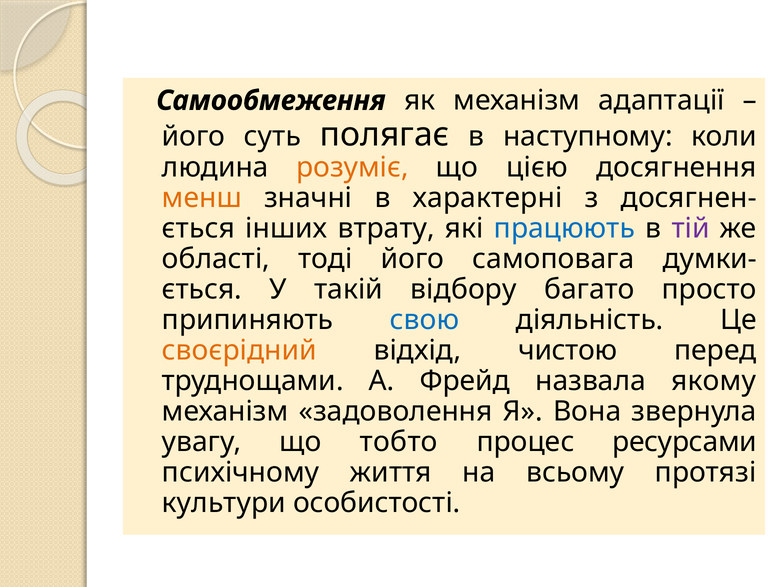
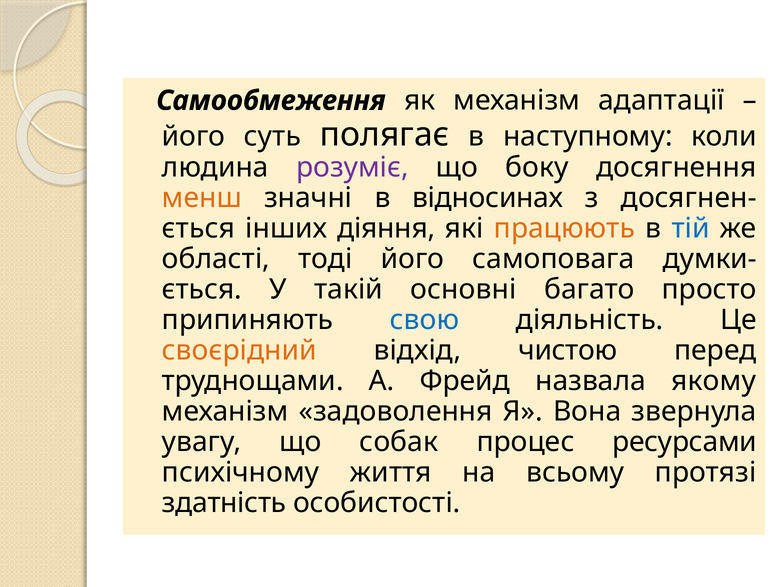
розуміє colour: orange -> purple (352, 168)
цією: цією -> боку (537, 168)
характерні: характерні -> відносинах (488, 198)
втрату: втрату -> діяння (386, 229)
працюють colour: blue -> orange (564, 229)
тій colour: purple -> blue (691, 229)
відбору: відбору -> основні (464, 290)
тобто: тобто -> собак (399, 442)
культури: культури -> здатність (224, 503)
